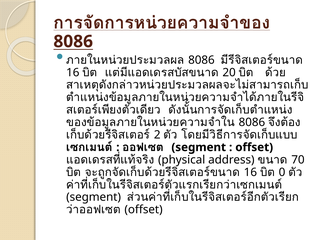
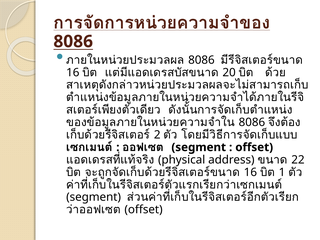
70: 70 -> 22 (298, 160)
0: 0 -> 1 (282, 172)
